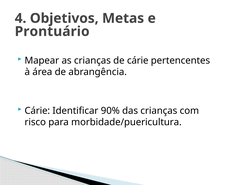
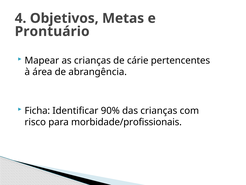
Cárie: Cárie -> Ficha (37, 110)
morbidade/puericultura: morbidade/puericultura -> morbidade/profissionais (126, 122)
